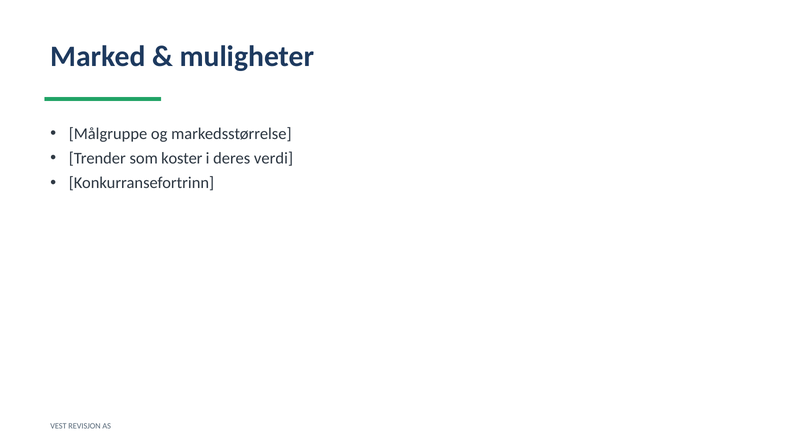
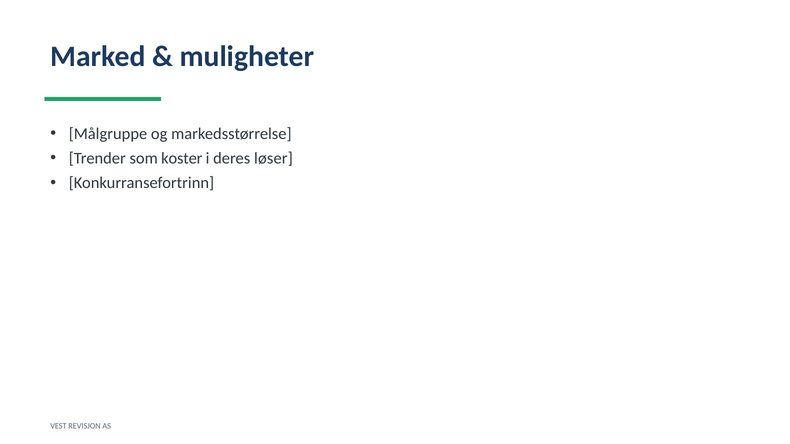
verdi: verdi -> løser (273, 159)
